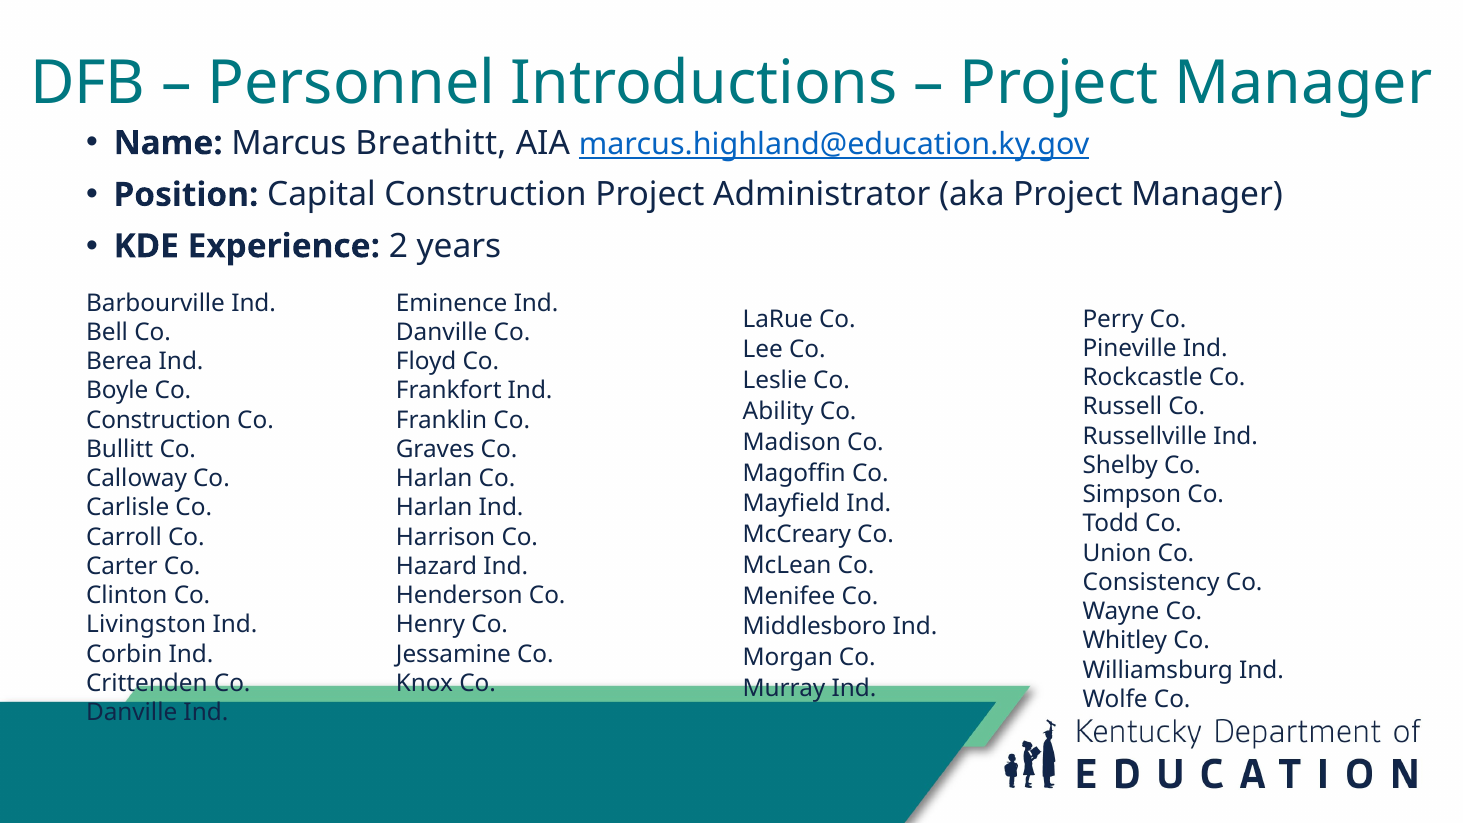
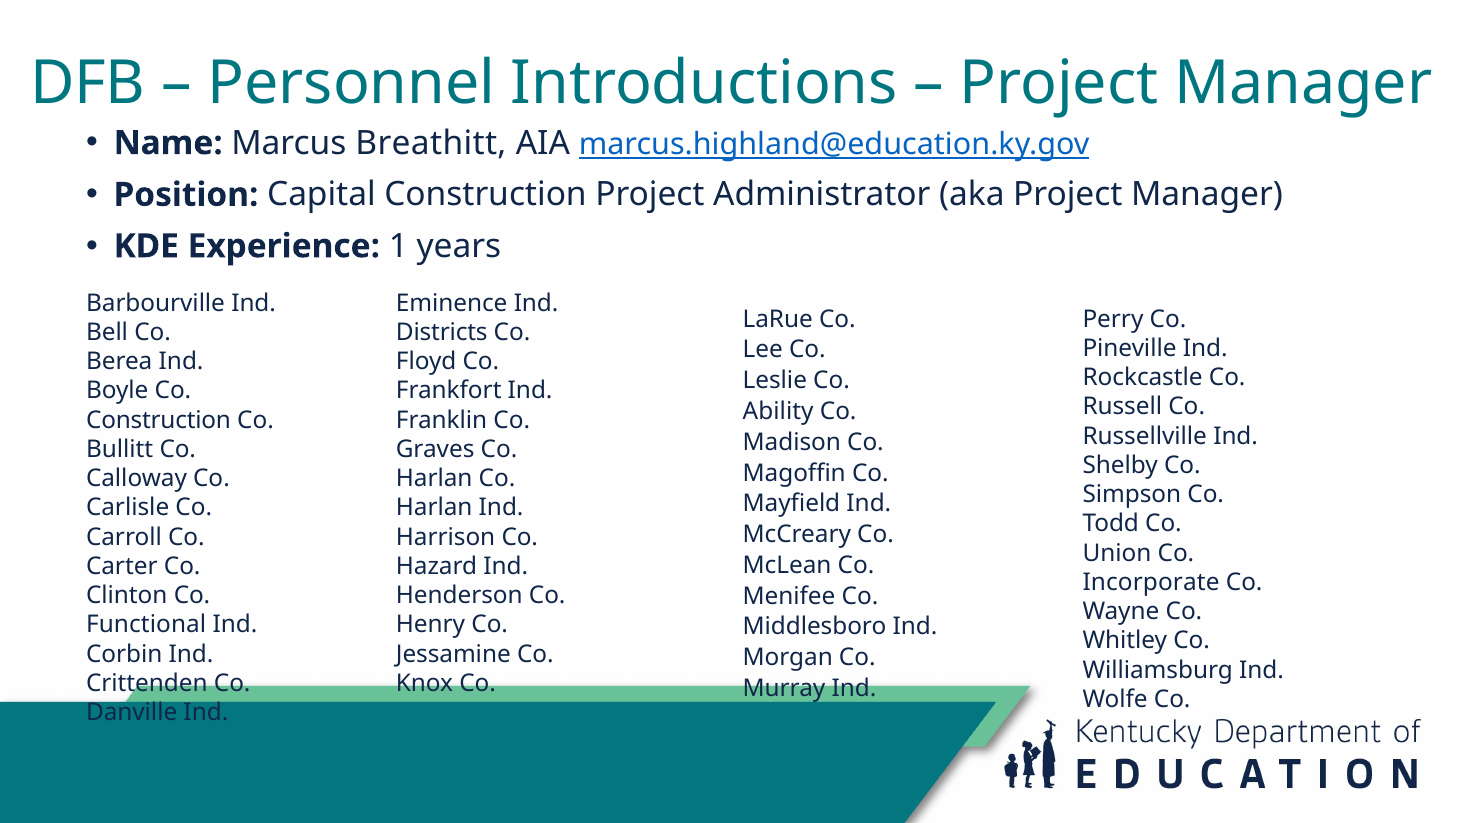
2: 2 -> 1 (399, 246)
Danville: Danville -> Districts (442, 332)
Consistency: Consistency -> Incorporate (1151, 582)
Livingston: Livingston -> Functional (146, 625)
